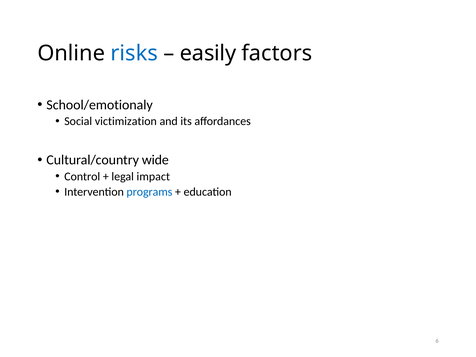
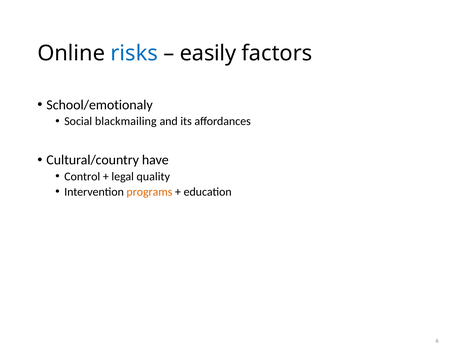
victimization: victimization -> blackmailing (126, 121)
wide: wide -> have (155, 160)
impact: impact -> quality (153, 176)
programs colour: blue -> orange (149, 192)
